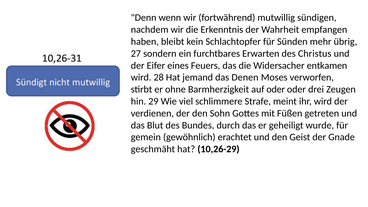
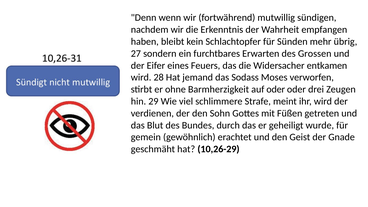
Christus: Christus -> Grossen (315, 54)
Denen: Denen -> Sodass (245, 77)
